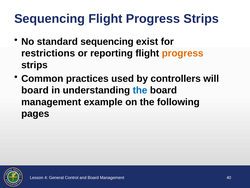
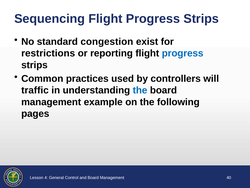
standard sequencing: sequencing -> congestion (107, 41)
progress colour: orange -> blue (183, 53)
board: board -> traffic (35, 90)
